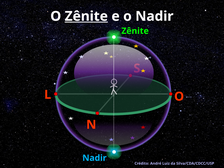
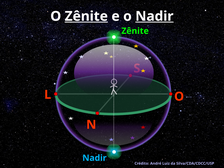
Nadir underline: none -> present (154, 16)
